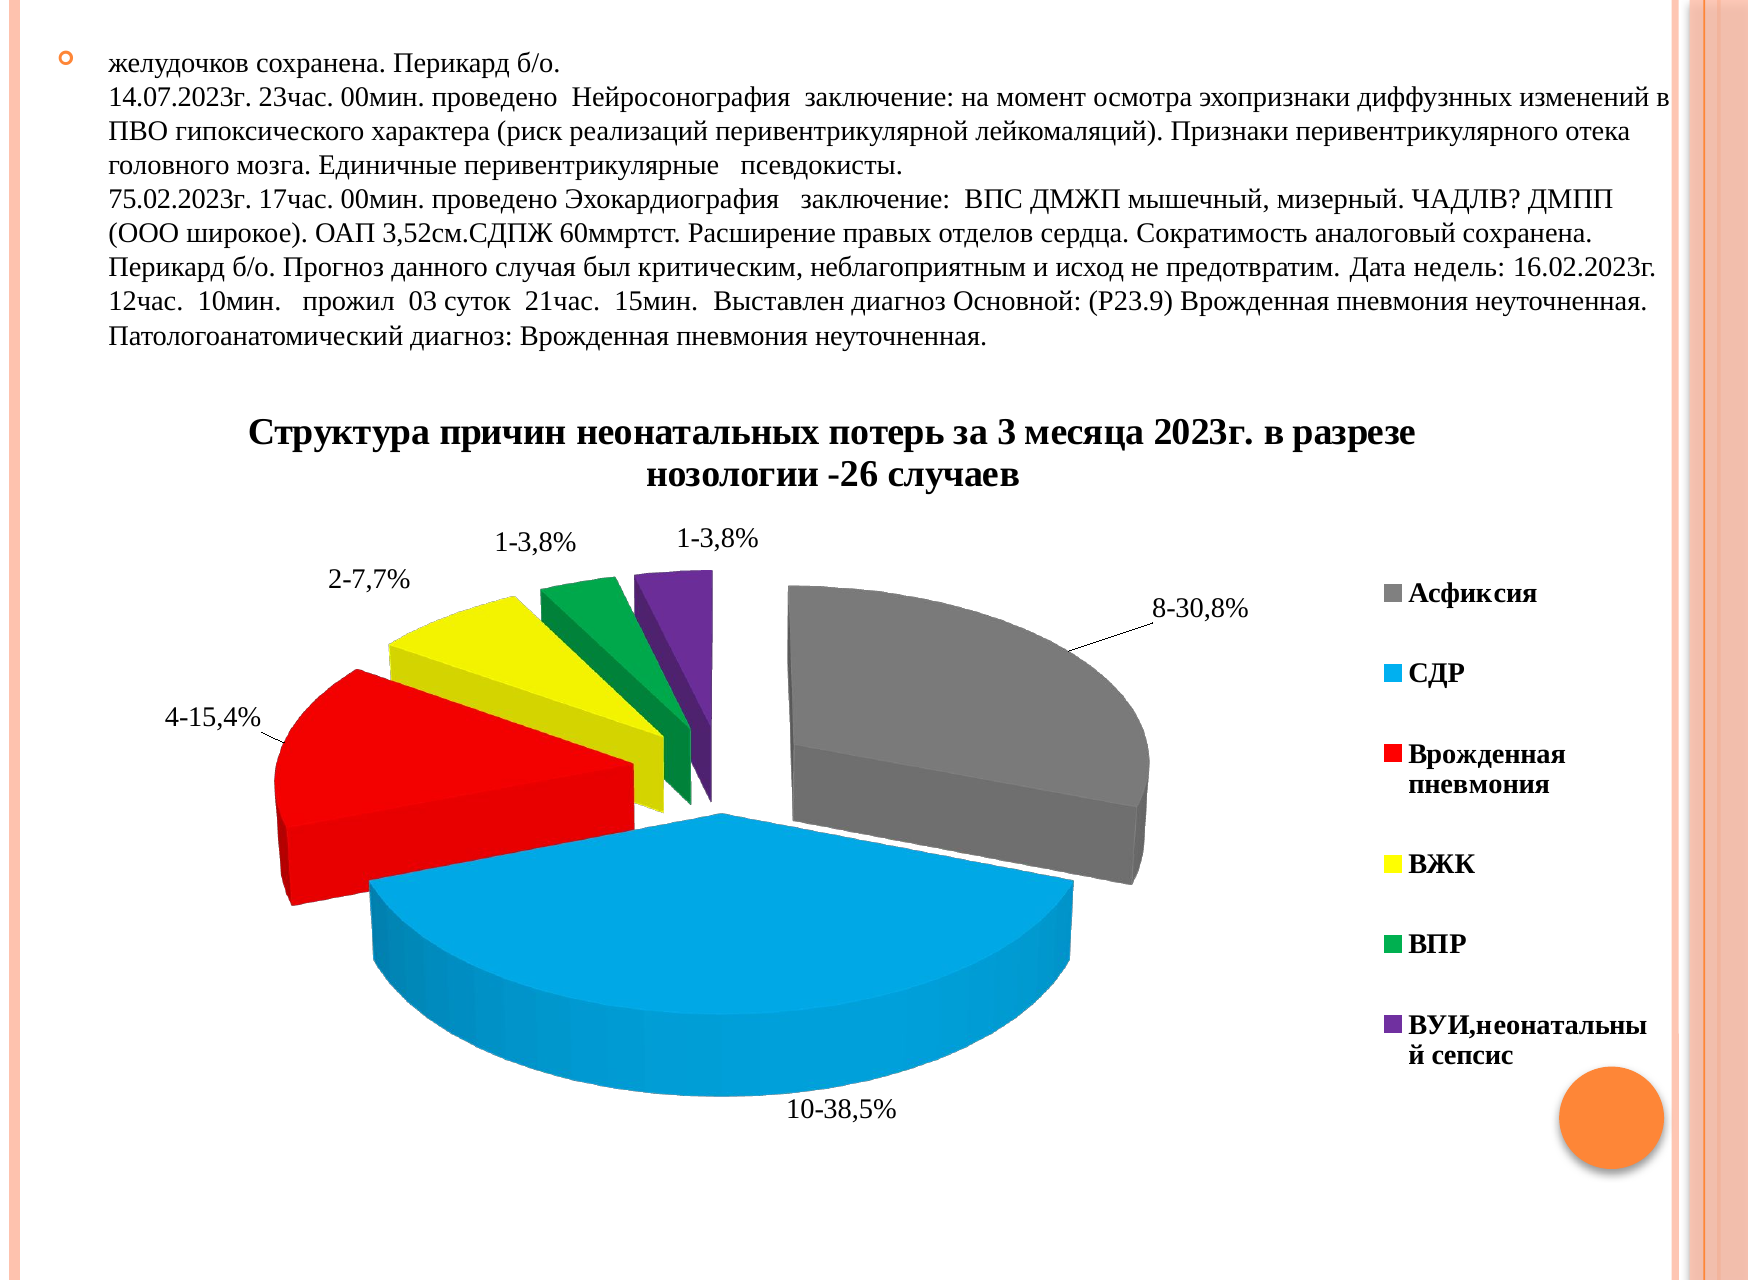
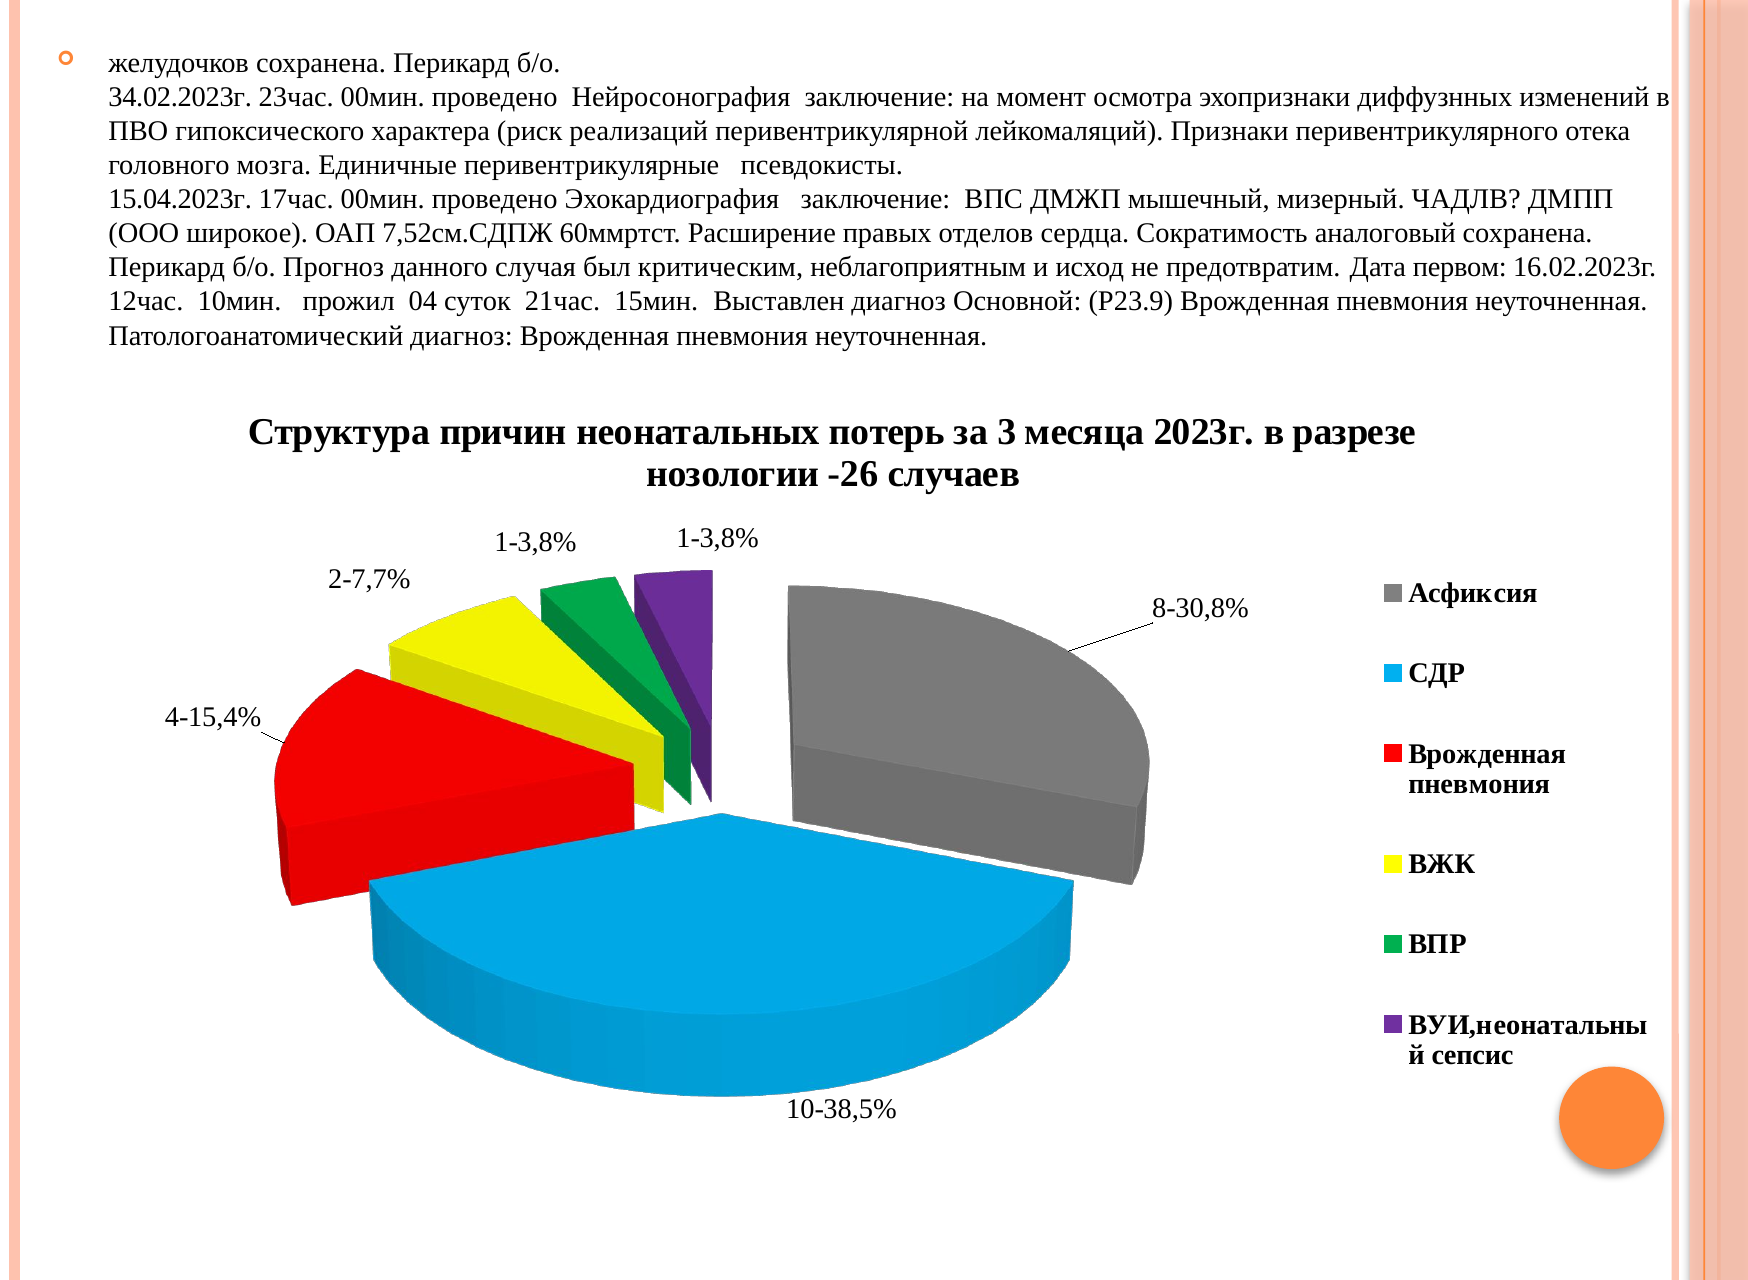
14.07.2023г: 14.07.2023г -> 34.02.2023г (180, 97)
75.02.2023г: 75.02.2023г -> 15.04.2023г (180, 199)
3,52см.СДПЖ: 3,52см.СДПЖ -> 7,52см.СДПЖ (468, 233)
недель: недель -> первом (1460, 268)
03: 03 -> 04 (423, 302)
